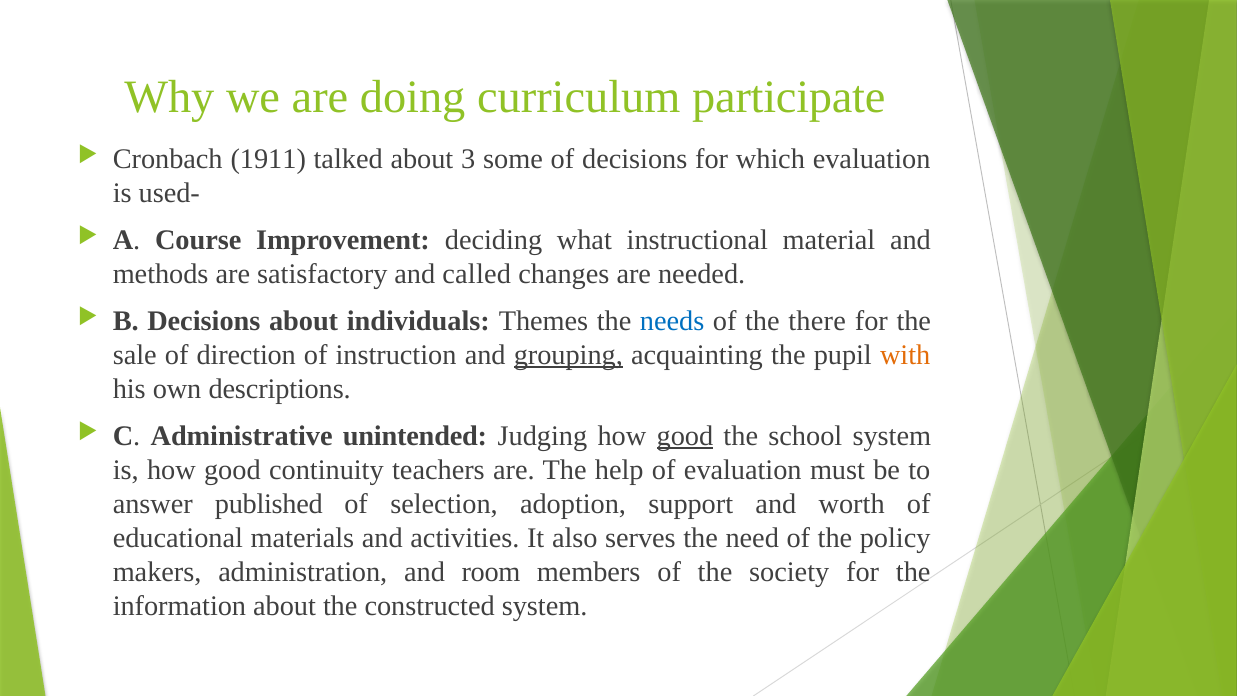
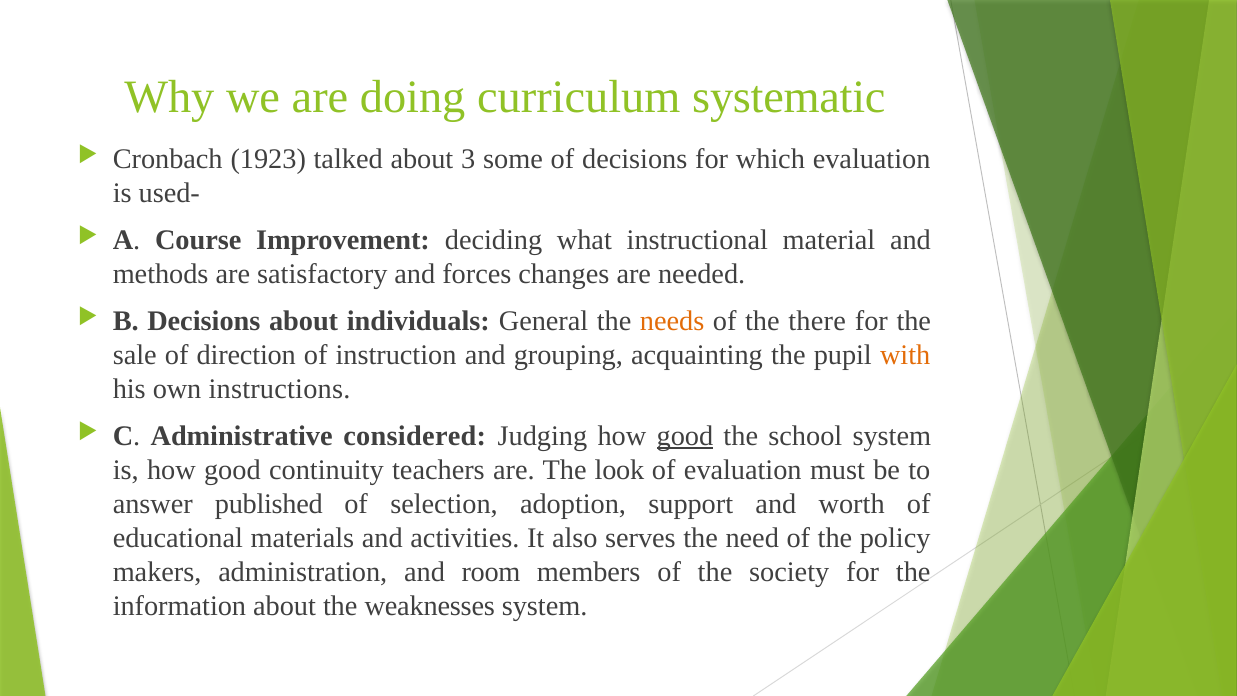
participate: participate -> systematic (789, 98)
1911: 1911 -> 1923 (268, 159)
called: called -> forces (477, 274)
Themes: Themes -> General (544, 321)
needs colour: blue -> orange (672, 321)
grouping underline: present -> none (568, 355)
descriptions: descriptions -> instructions (279, 389)
unintended: unintended -> considered (415, 436)
help: help -> look (619, 470)
constructed: constructed -> weaknesses (430, 606)
